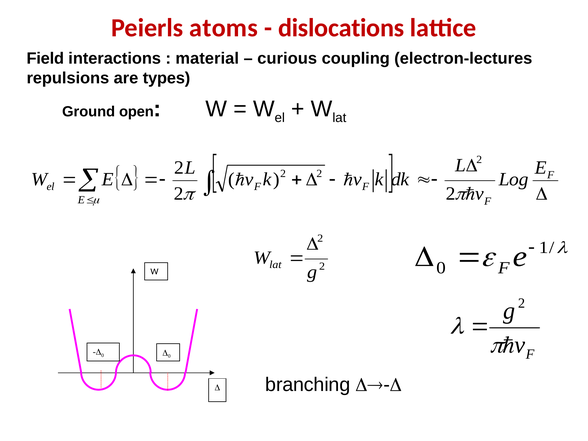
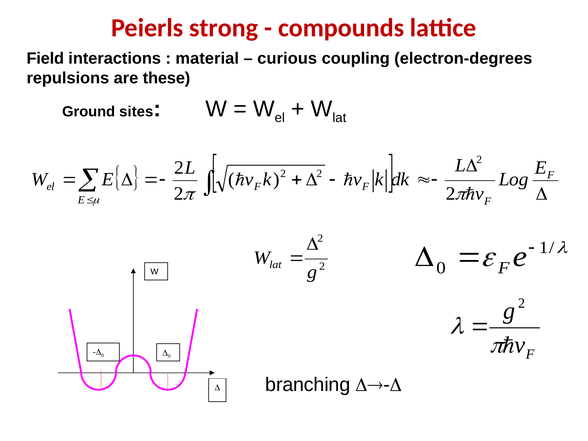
atoms: atoms -> strong (224, 28)
dislocations: dislocations -> compounds (341, 28)
electron-lectures: electron-lectures -> electron-degrees (463, 58)
types: types -> these (167, 78)
open: open -> sites (136, 112)
